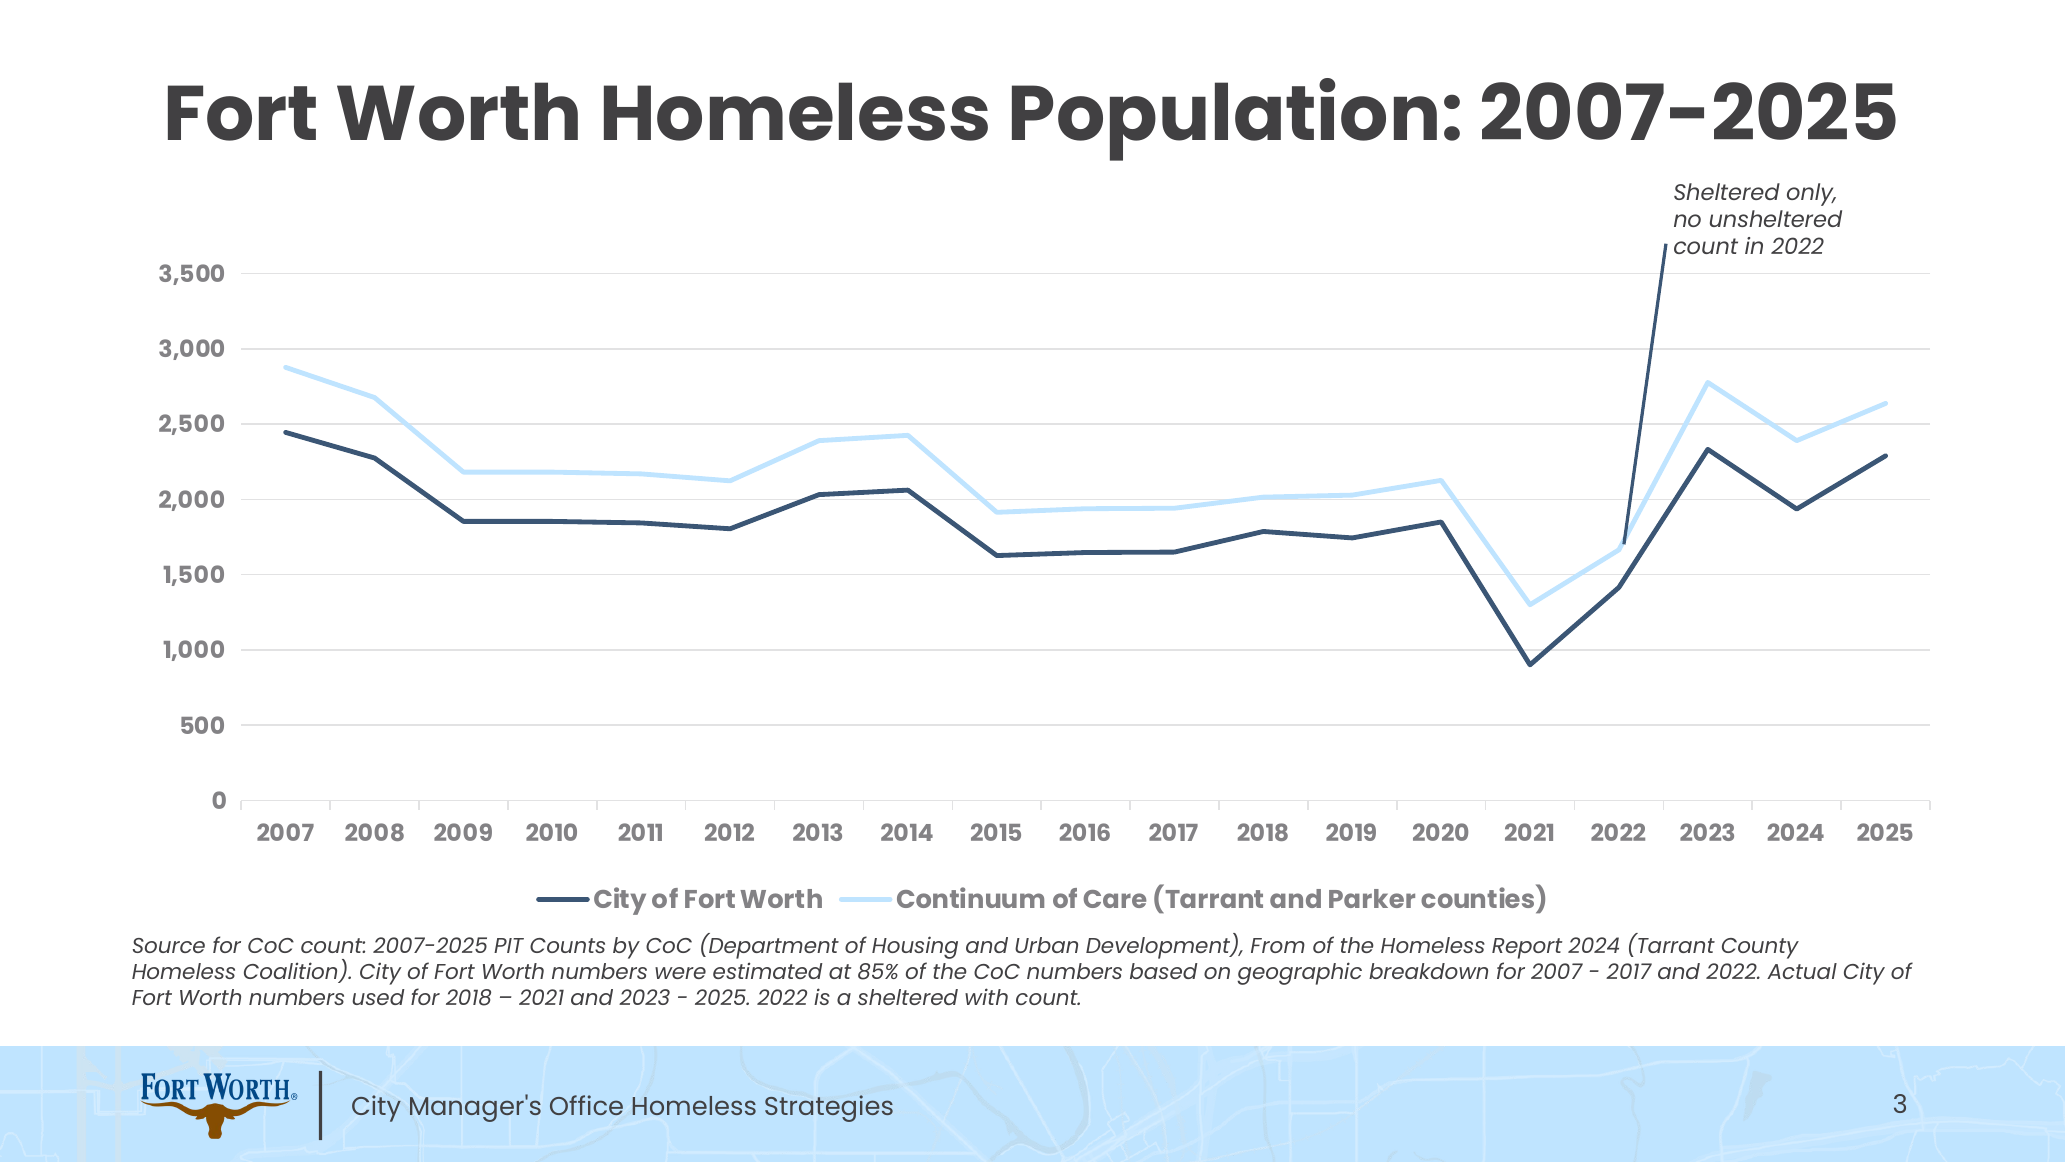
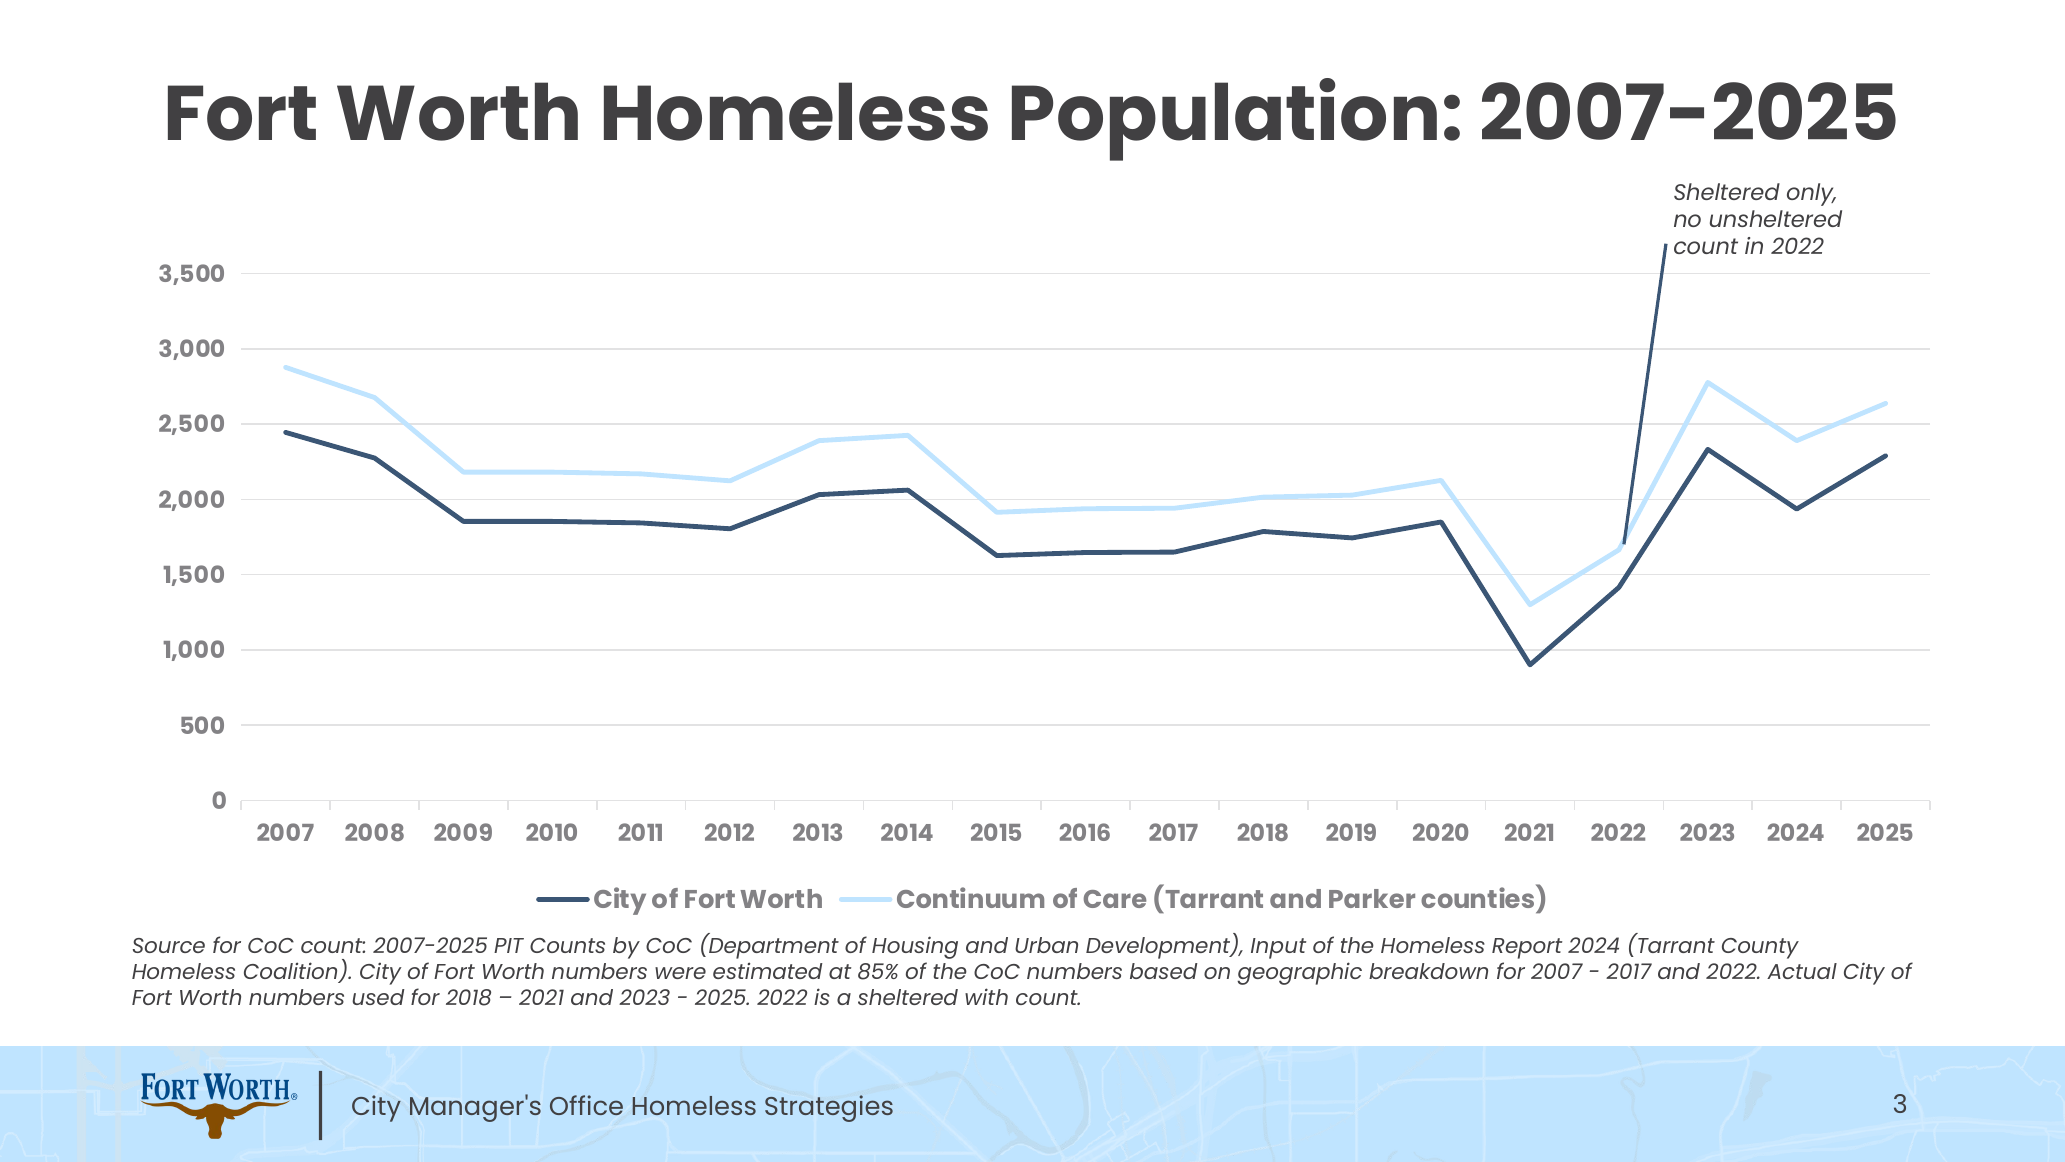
From: From -> Input (1278, 946)
